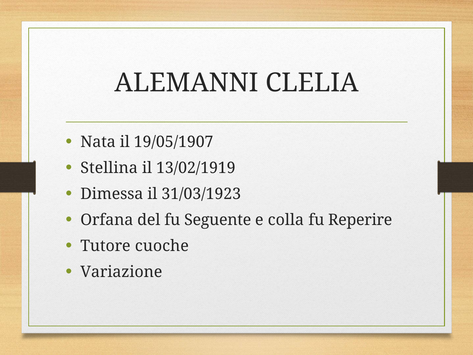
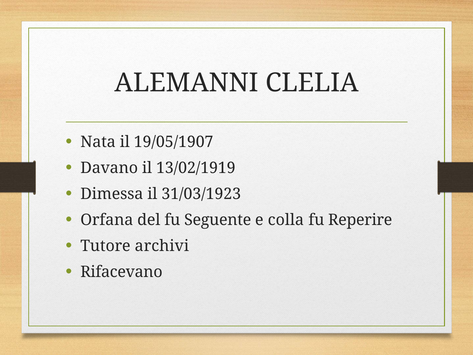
Stellina: Stellina -> Davano (109, 168)
cuoche: cuoche -> archivi (162, 246)
Variazione: Variazione -> Rifacevano (121, 272)
